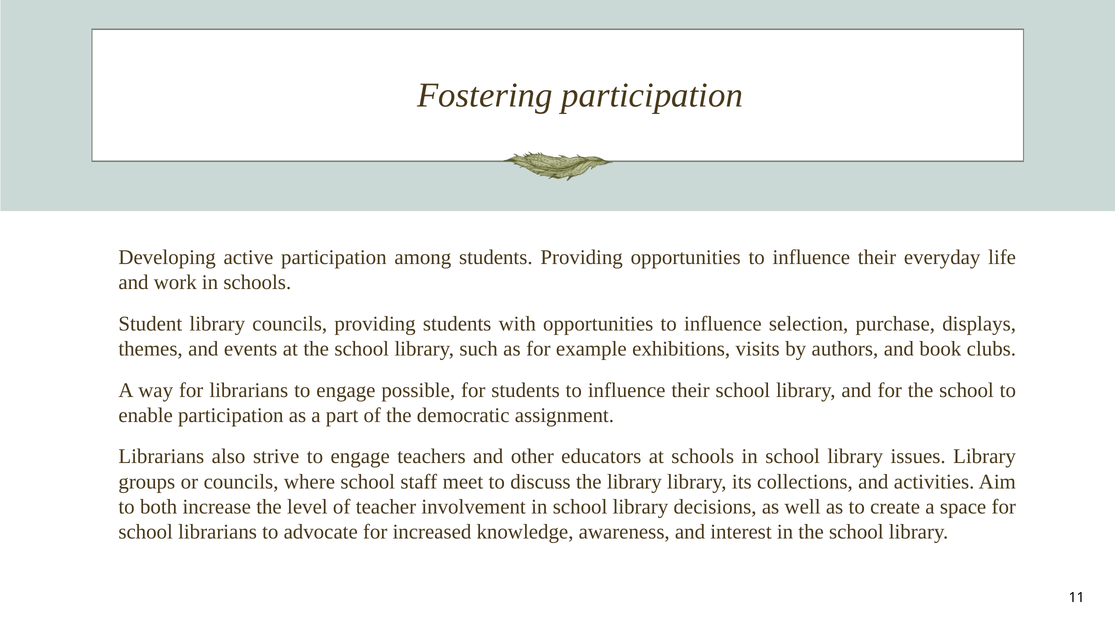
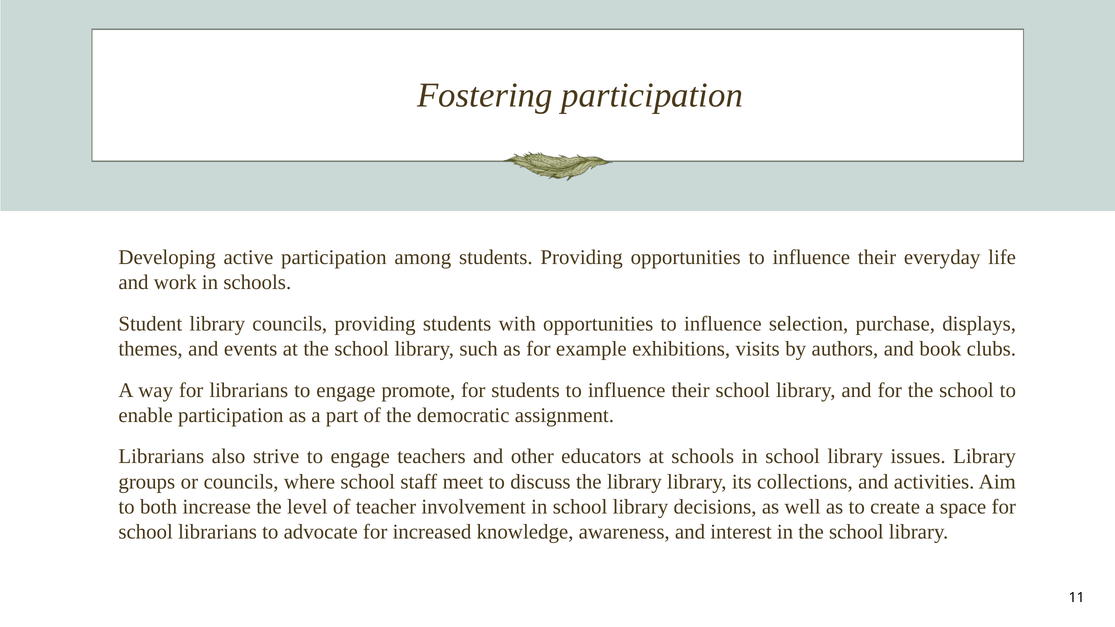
possible: possible -> promote (418, 390)
